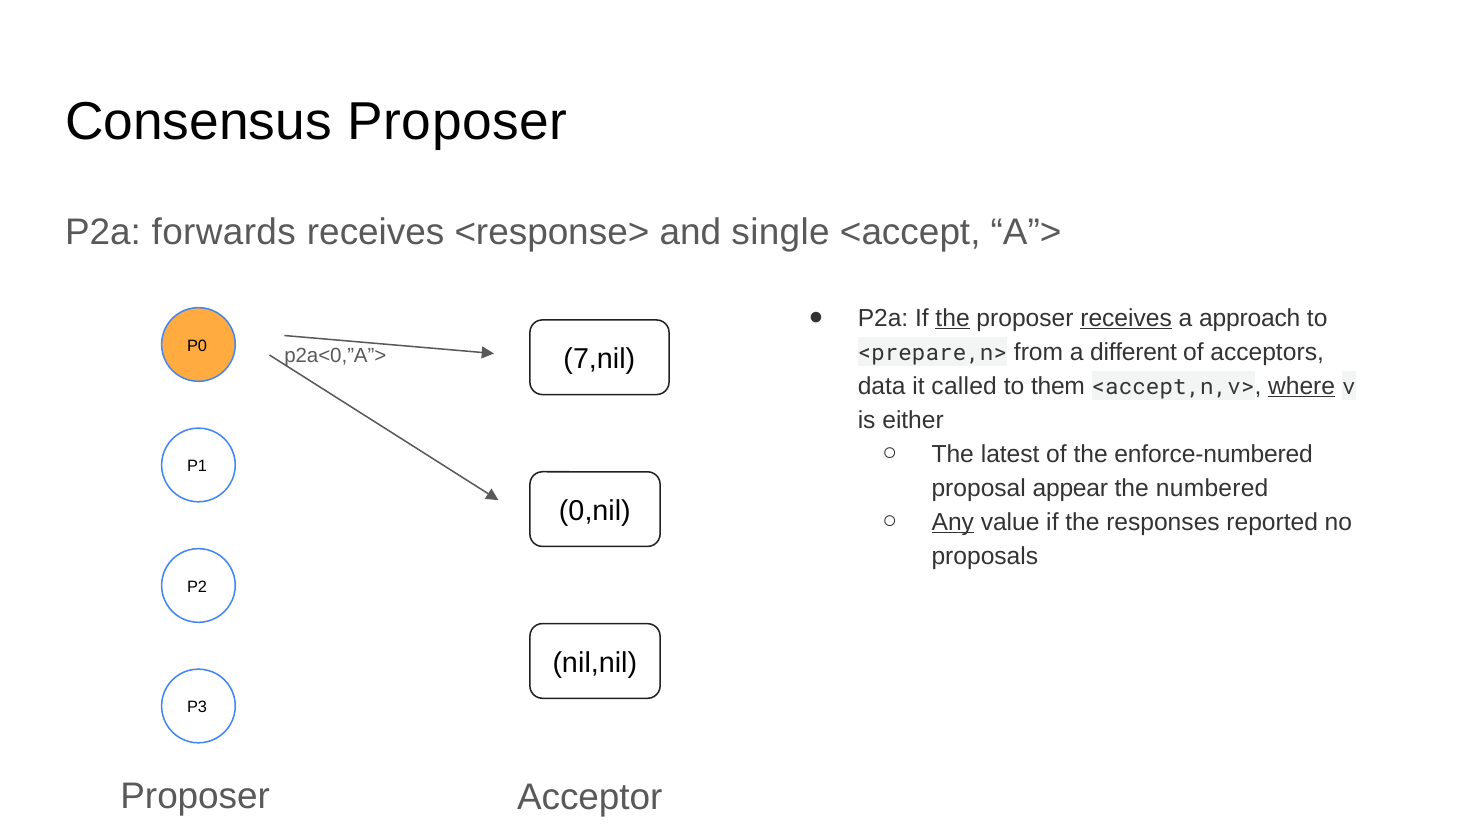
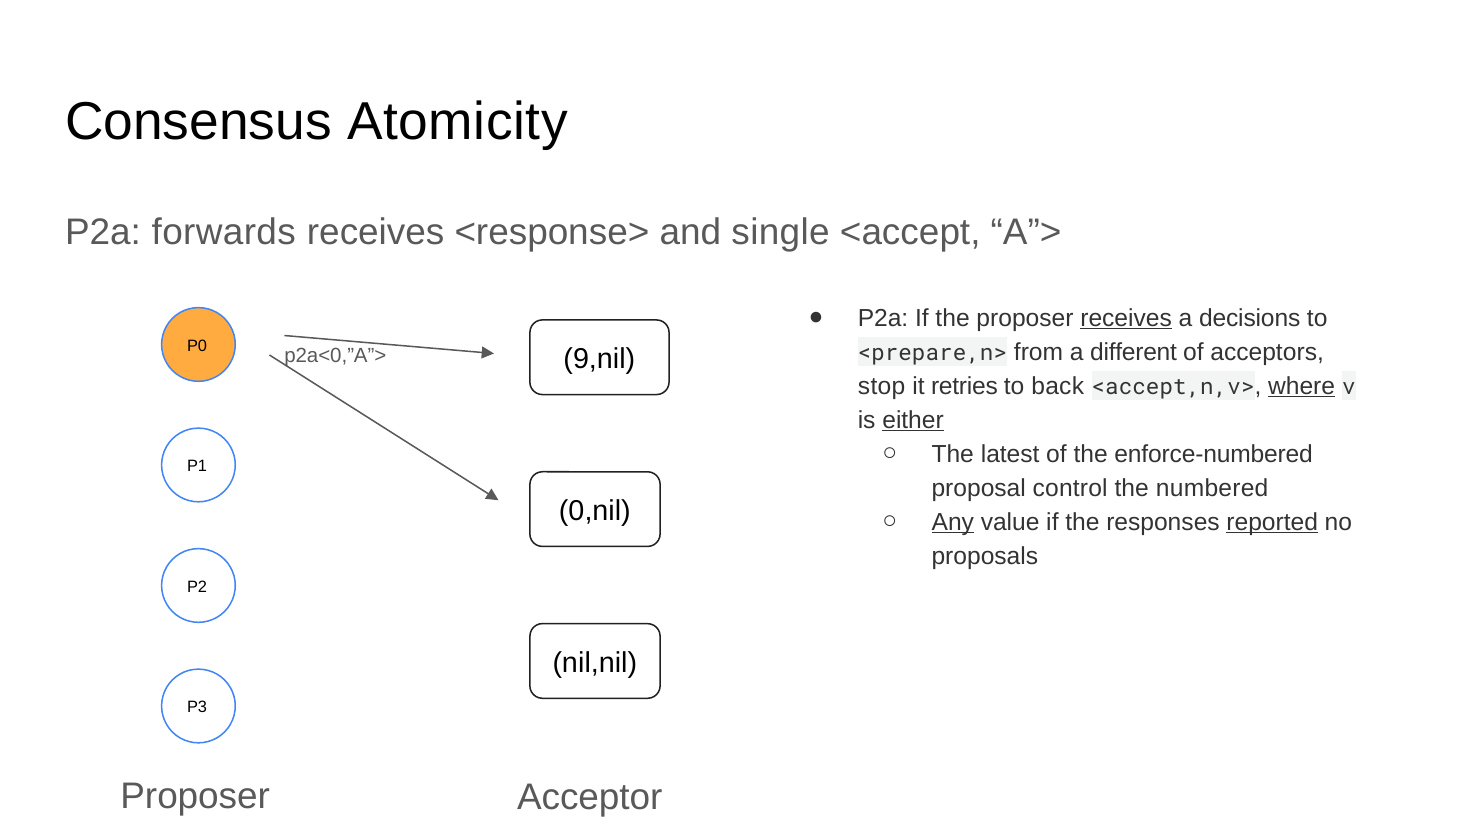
Consensus Proposer: Proposer -> Atomicity (458, 122)
the underline: present -> none (953, 318)
approach: approach -> decisions (1250, 318)
7,nil: 7,nil -> 9,nil (599, 359)
data: data -> stop (882, 386)
called: called -> retries (964, 386)
them: them -> back (1058, 386)
either underline: none -> present (913, 420)
appear: appear -> control (1070, 488)
reported underline: none -> present (1272, 522)
